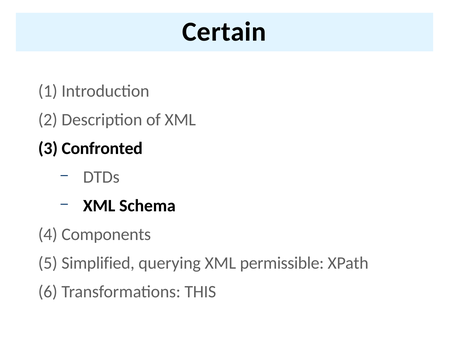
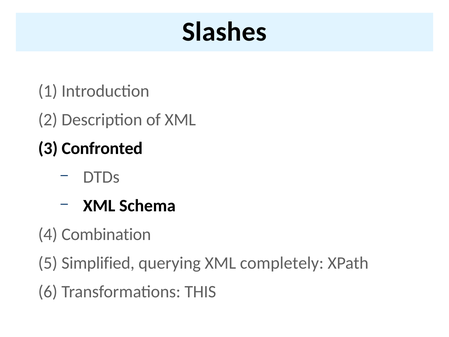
Certain: Certain -> Slashes (224, 32)
Components: Components -> Combination (106, 234)
permissible: permissible -> completely (282, 263)
